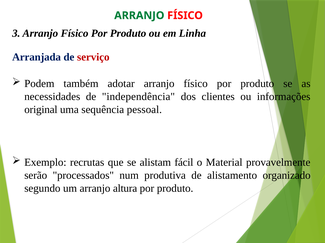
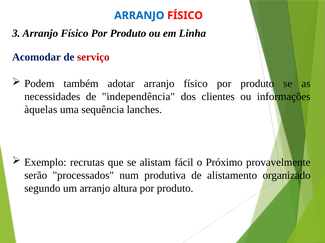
ARRANJO colour: green -> blue (139, 16)
Arranjada: Arranjada -> Acomodar (36, 57)
original: original -> àquelas (41, 110)
pessoal: pessoal -> lanches (144, 110)
Material: Material -> Próximo (224, 163)
